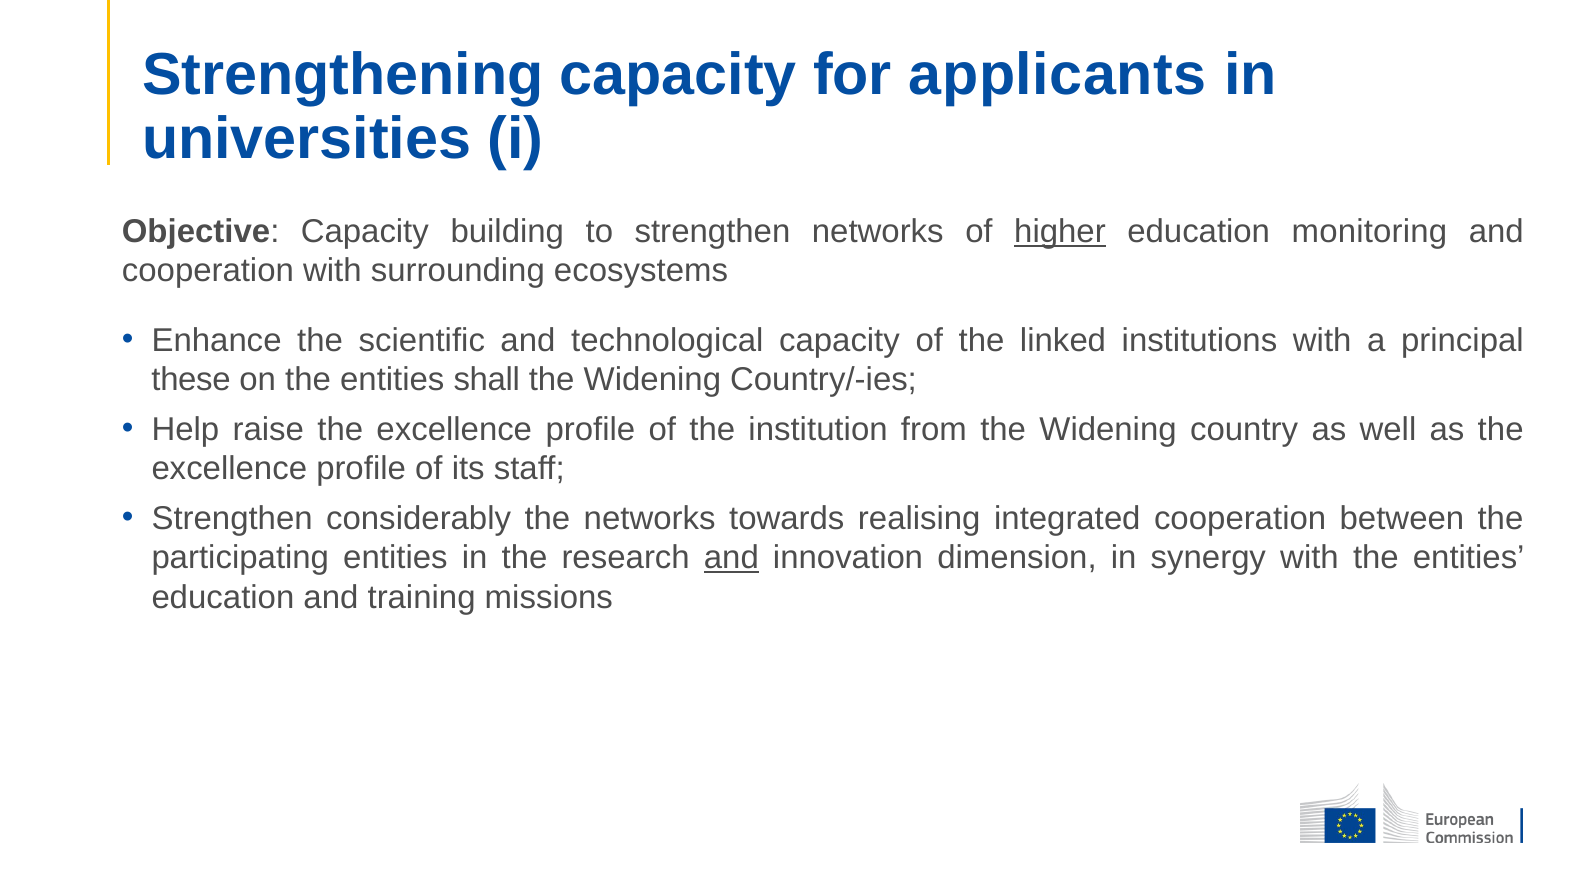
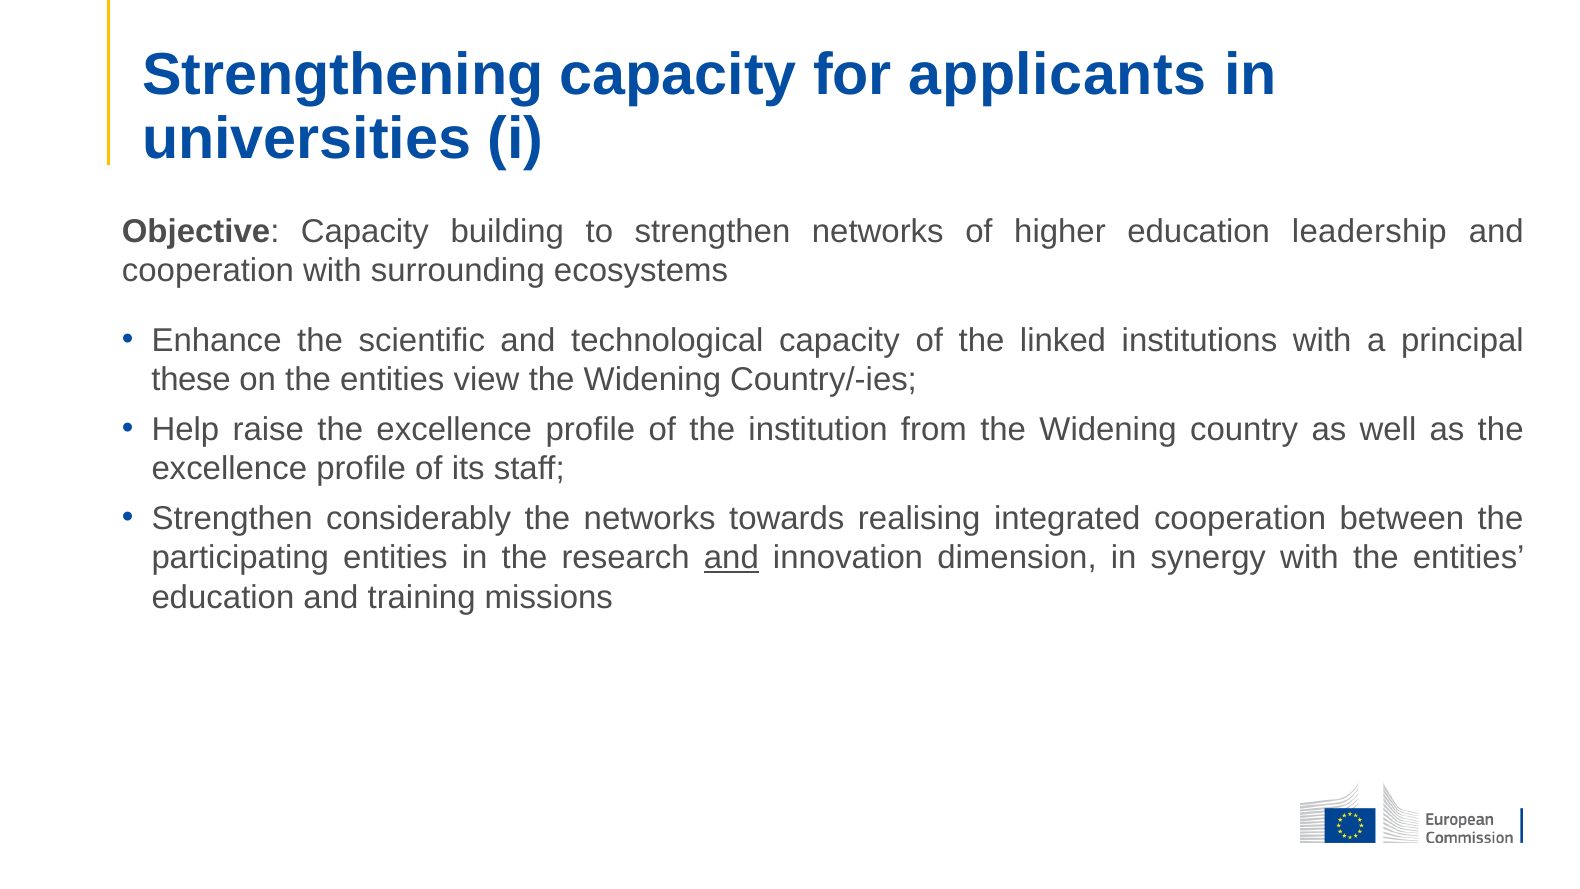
higher underline: present -> none (1060, 231)
monitoring: monitoring -> leadership (1369, 231)
shall: shall -> view (487, 380)
